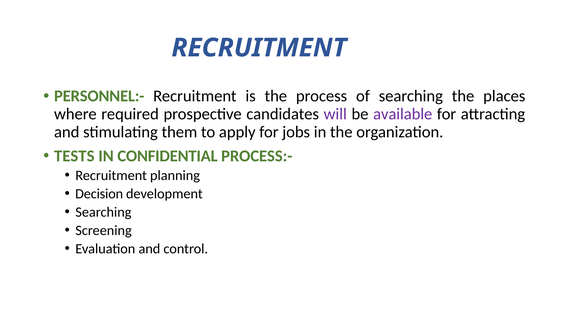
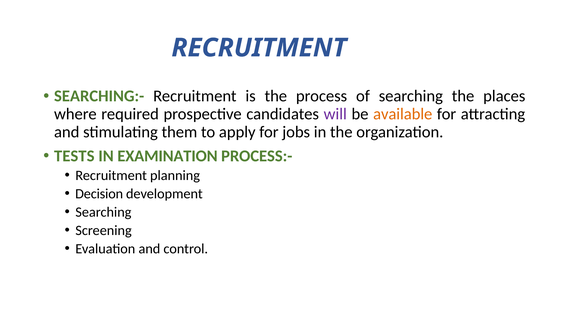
PERSONNEL:-: PERSONNEL:- -> SEARCHING:- (99, 96)
available colour: purple -> orange (403, 114)
CONFIDENTIAL: CONFIDENTIAL -> EXAMINATION (167, 156)
